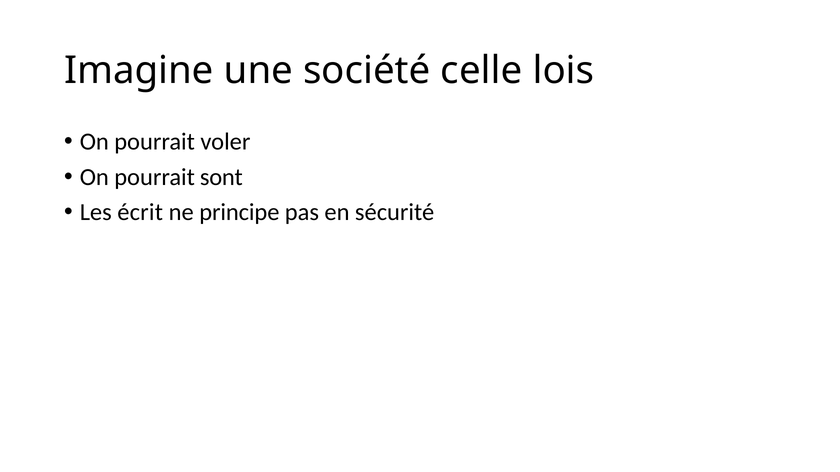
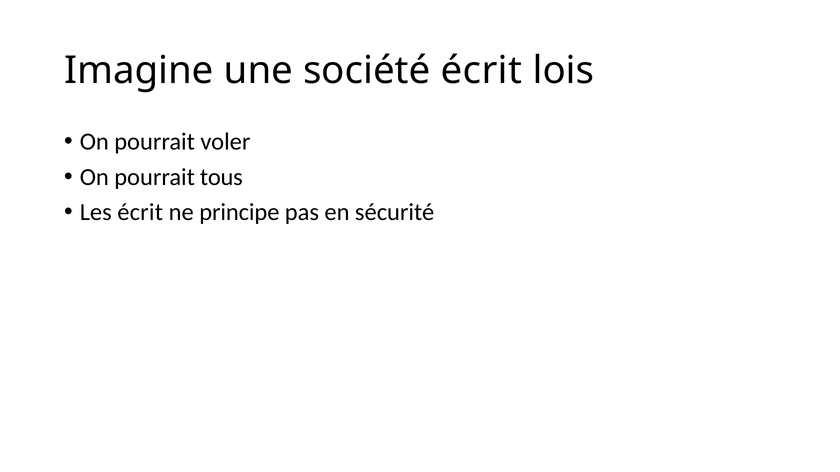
société celle: celle -> écrit (481, 71)
sont: sont -> tous (221, 177)
